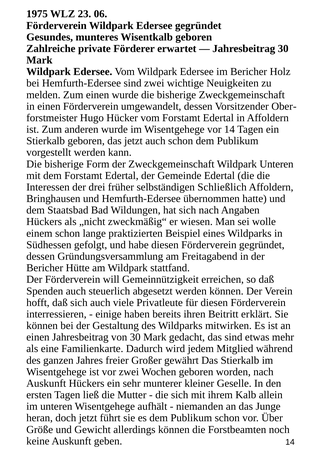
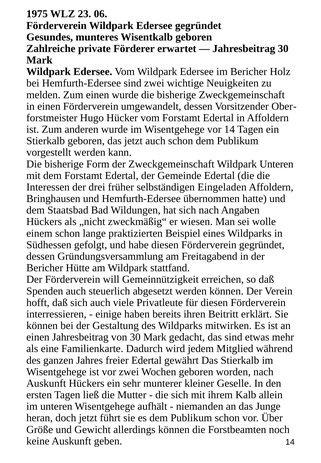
Schließlich: Schließlich -> Eingeladen (222, 187)
freier Großer: Großer -> Edertal (147, 361)
